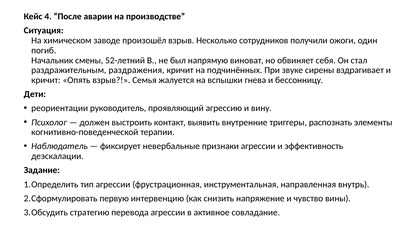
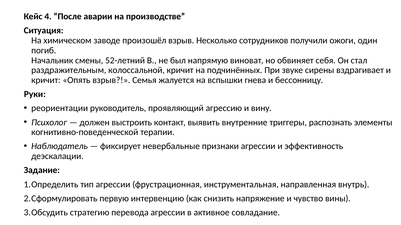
раздражения: раздражения -> колоссальной (136, 70)
Дети: Дети -> Руки (35, 94)
